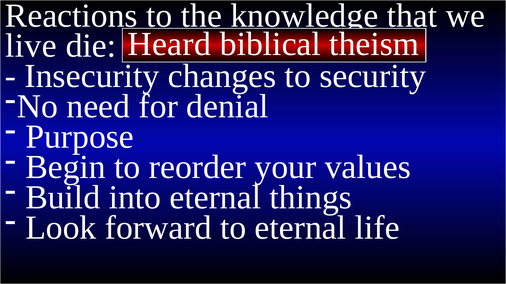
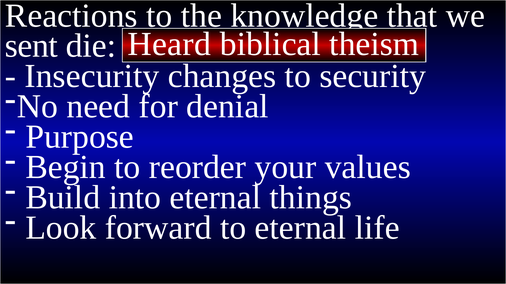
live: live -> sent (31, 46)
